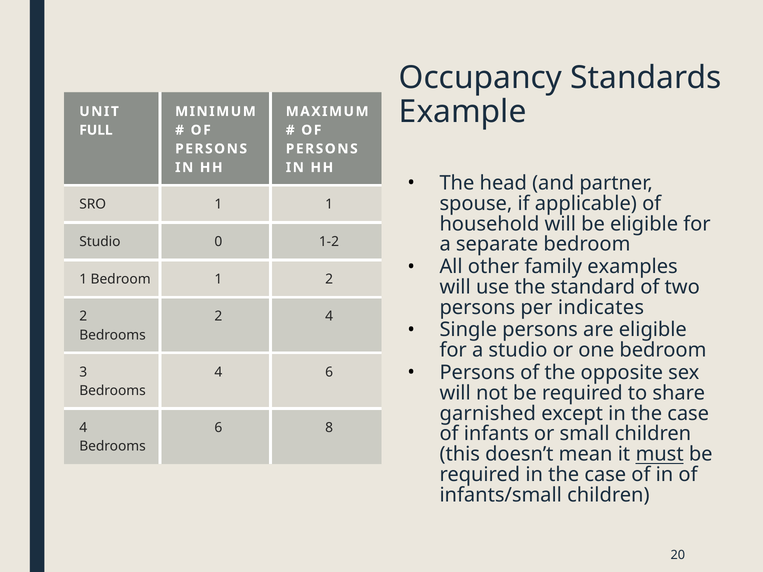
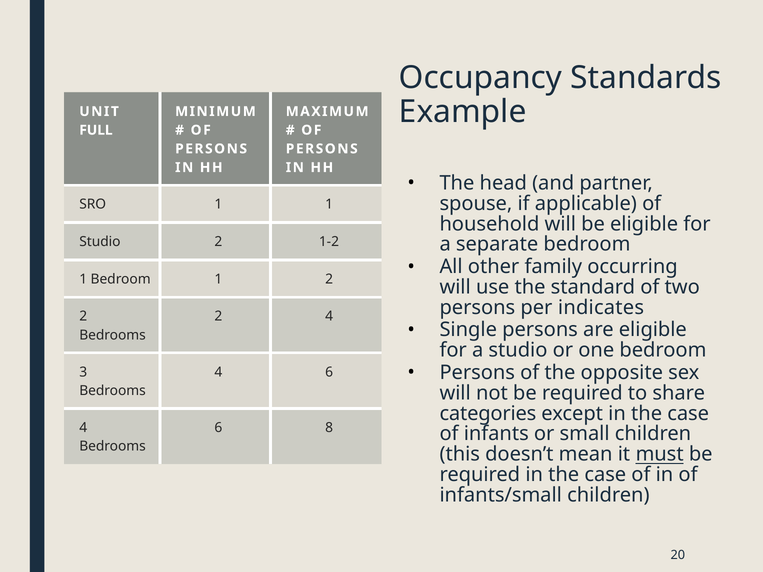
Studio 0: 0 -> 2 (218, 242)
examples: examples -> occurring (633, 267)
garnished: garnished -> categories (488, 414)
